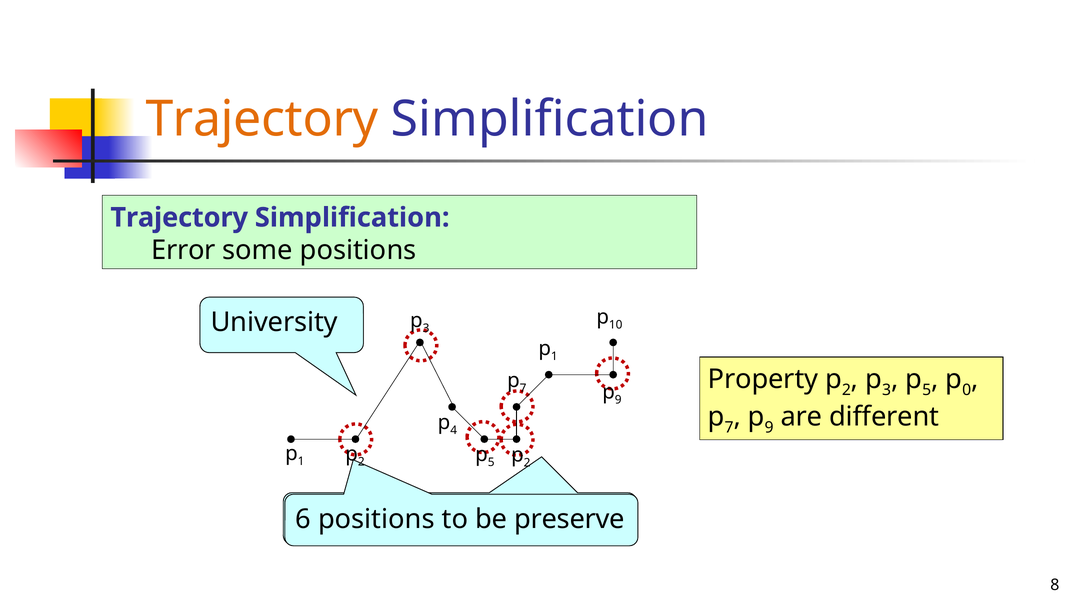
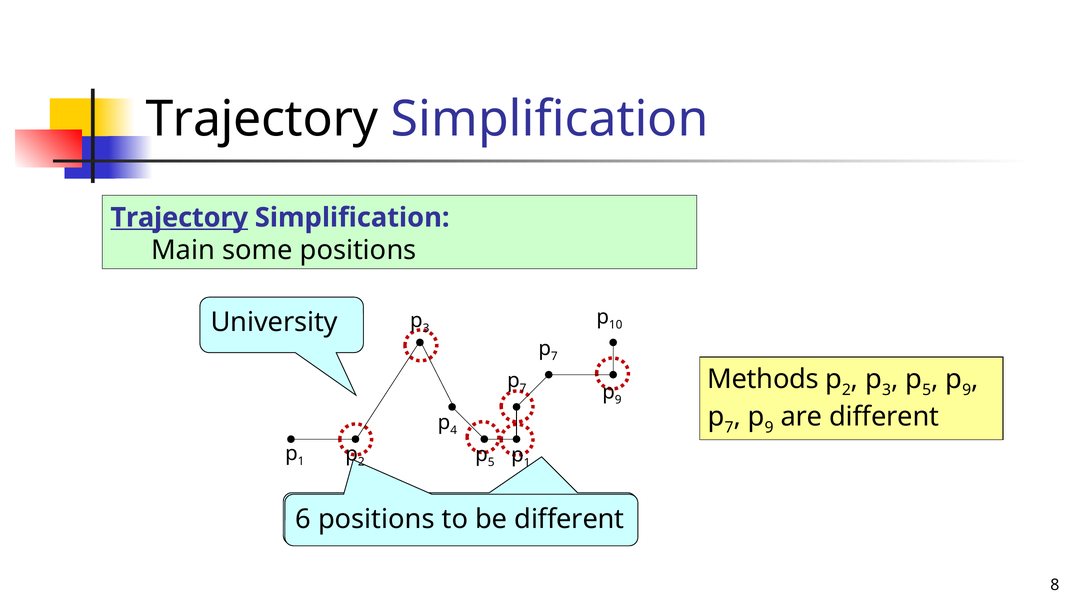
Trajectory colour: orange -> black (262, 119)
Trajectory underline: none -> present (179, 217)
Error: Error -> Main (183, 250)
1: 1 -> 7 (554, 356)
Property: Property -> Methods (763, 379)
0: 0 -> 9 (967, 390)
2: 2 -> 1 (527, 463)
be preserve: preserve -> different (569, 519)
